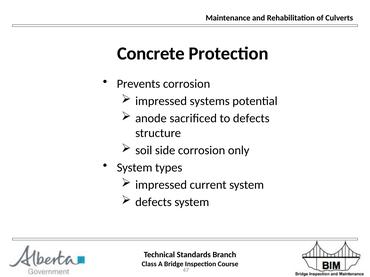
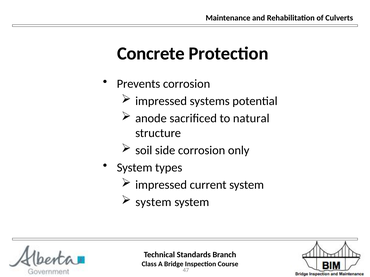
to defects: defects -> natural (251, 119)
defects: defects -> system (153, 202)
